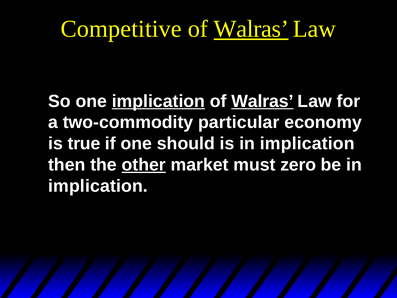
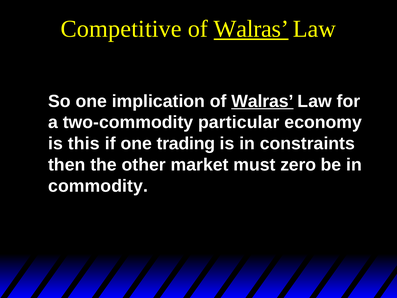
implication underline: present -> none (158, 101)
true: true -> this (84, 143)
should: should -> trading (186, 143)
is in implication: implication -> constraints (307, 143)
other underline: present -> none (144, 165)
implication: implication -> commodity (98, 186)
